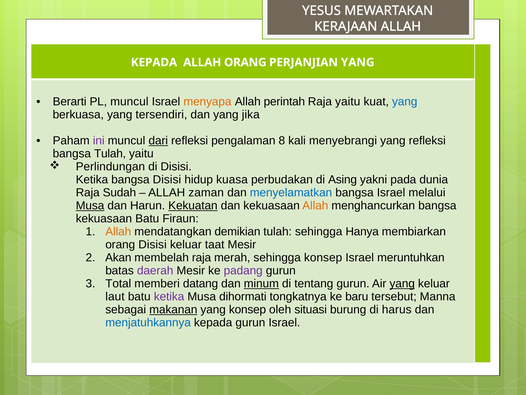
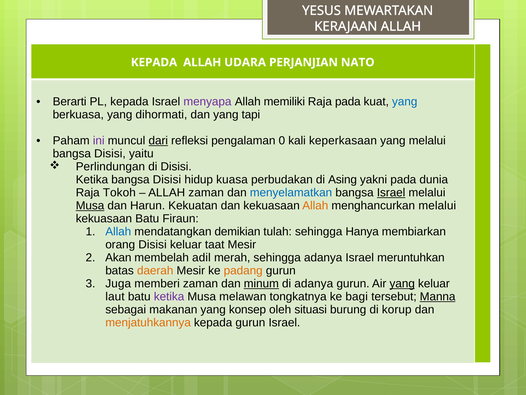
ALLAH ORANG: ORANG -> UDARA (245, 62)
PERJANJIAN YANG: YANG -> NATO (358, 62)
PL muncul: muncul -> kepada (129, 102)
menyapa colour: orange -> purple (207, 102)
perintah: perintah -> memiliki (284, 102)
Raja yaitu: yaitu -> pada (348, 102)
tersendiri: tersendiri -> dihormati (161, 115)
jika: jika -> tapi (251, 115)
8: 8 -> 0 (282, 141)
menyebrangi: menyebrangi -> keperkasaan (343, 141)
yang refleksi: refleksi -> melalui (427, 141)
Tulah: Tulah -> Disisi (110, 154)
Sudah: Sudah -> Tokoh (119, 192)
Israel underline: none -> present (391, 192)
Kekuatan underline: present -> none (193, 205)
menghancurkan bangsa: bangsa -> melalui (437, 205)
Allah colour: orange -> blue (118, 231)
membelah raja: raja -> adil (201, 257)
sehingga konsep: konsep -> adanya (323, 257)
daerah colour: purple -> orange (155, 270)
padang colour: purple -> orange (243, 270)
Total: Total -> Juga (118, 283)
memberi datang: datang -> zaman (200, 283)
di tentang: tentang -> adanya (314, 283)
dihormati: dihormati -> melawan (243, 296)
baru: baru -> bagi (357, 296)
Manna underline: none -> present (438, 296)
makanan underline: present -> none (173, 309)
harus: harus -> korup (397, 309)
menjatuhkannya colour: blue -> orange (148, 322)
